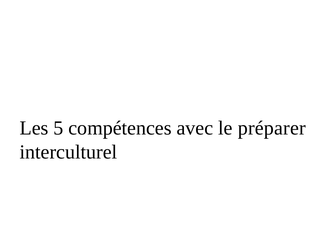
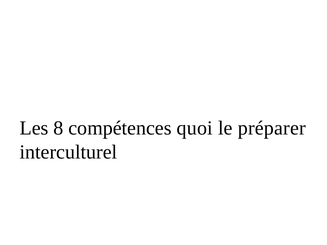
5: 5 -> 8 (58, 128)
avec: avec -> quoi (195, 128)
